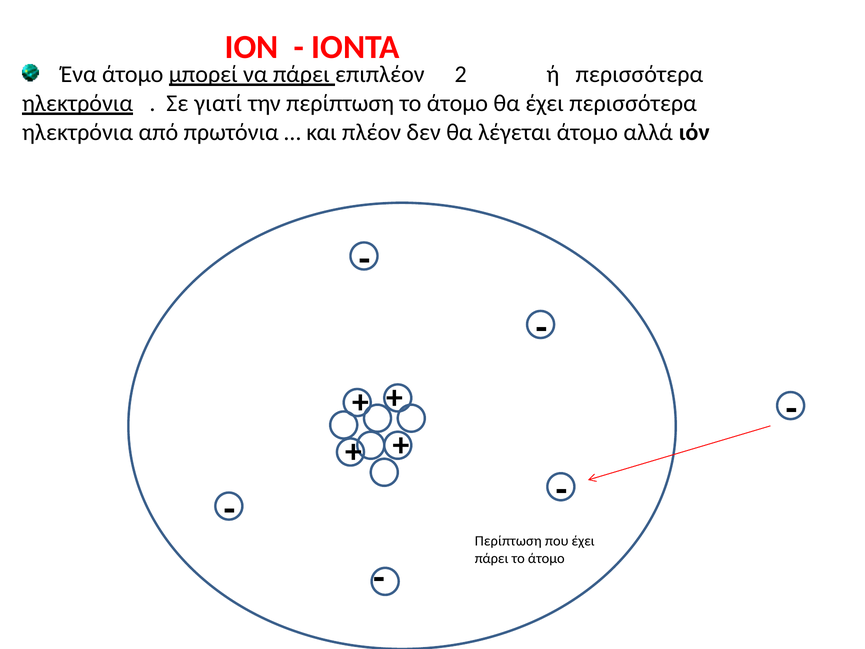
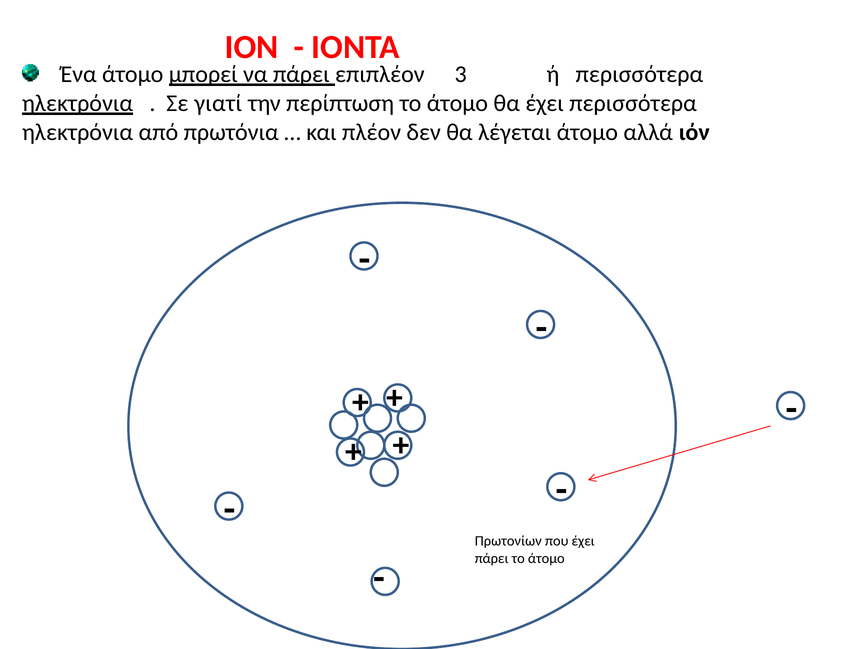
2: 2 -> 3 (461, 74)
Περίπτωση: Περίπτωση -> Πρωτονίων (508, 541)
